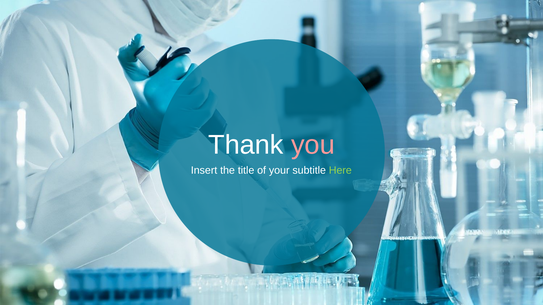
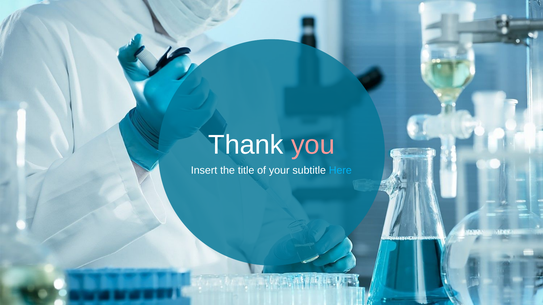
Here colour: light green -> light blue (340, 171)
